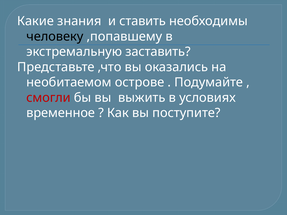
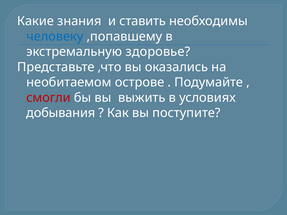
человеку colour: black -> blue (55, 36)
заставить: заставить -> здоровье (158, 52)
временное: временное -> добывания (61, 113)
